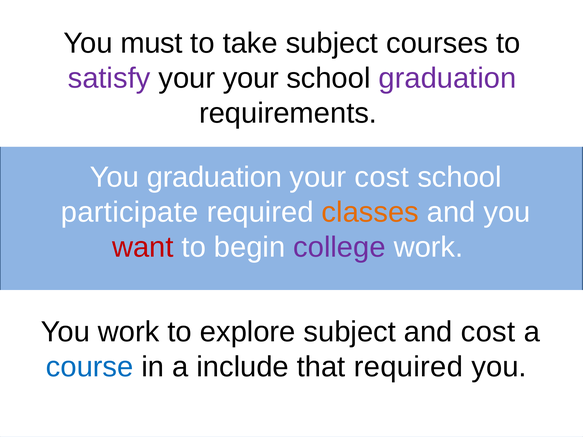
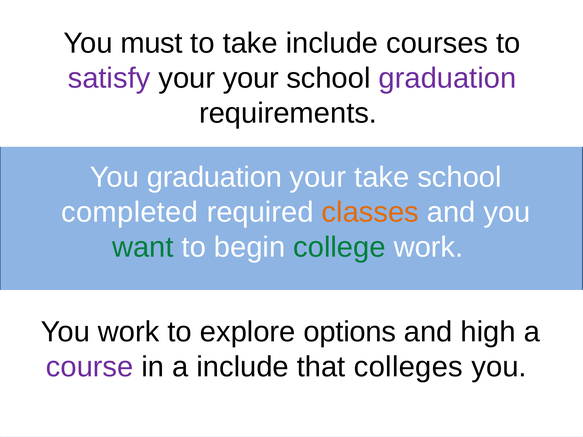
take subject: subject -> include (332, 43)
your cost: cost -> take (382, 177)
participate: participate -> completed (130, 212)
want colour: red -> green (143, 247)
college colour: purple -> green (339, 247)
explore subject: subject -> options (350, 332)
and cost: cost -> high (488, 332)
course colour: blue -> purple (90, 367)
that required: required -> colleges (408, 367)
